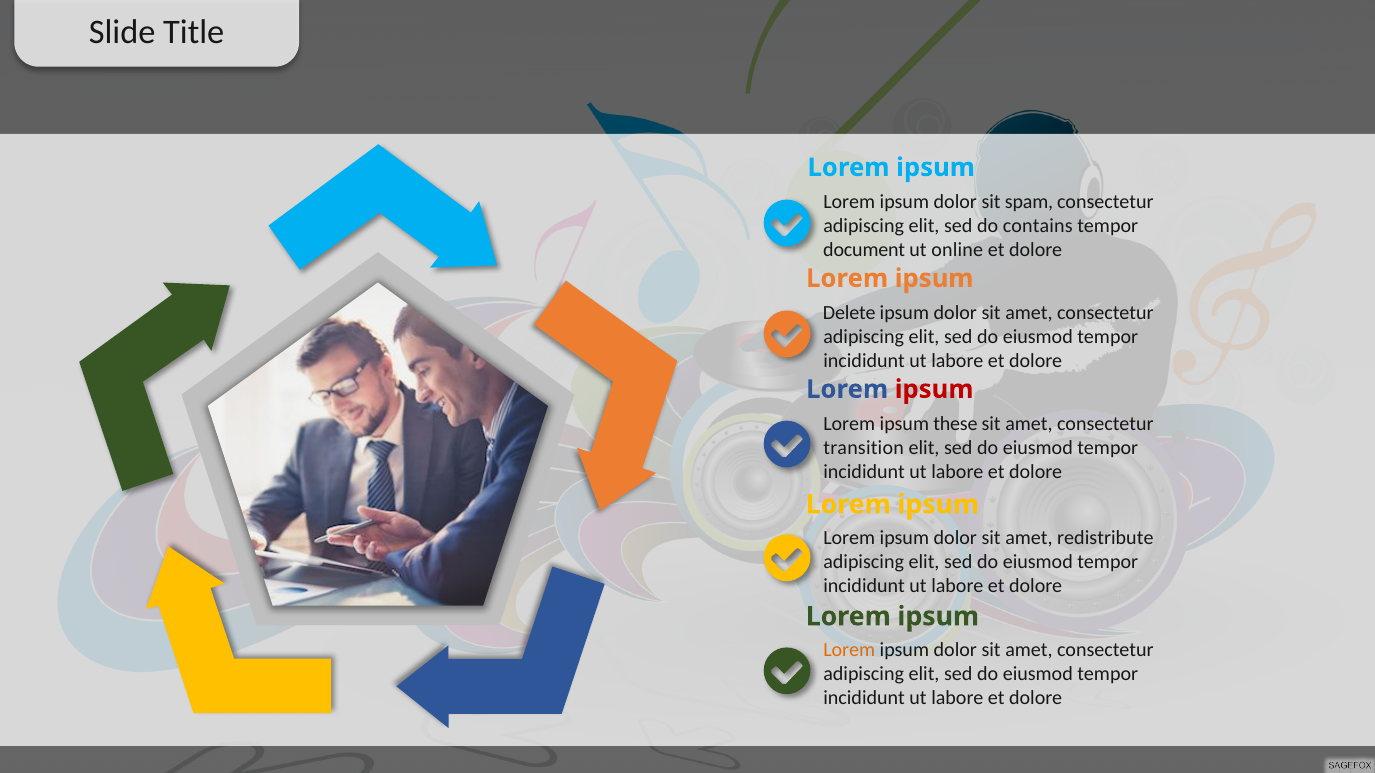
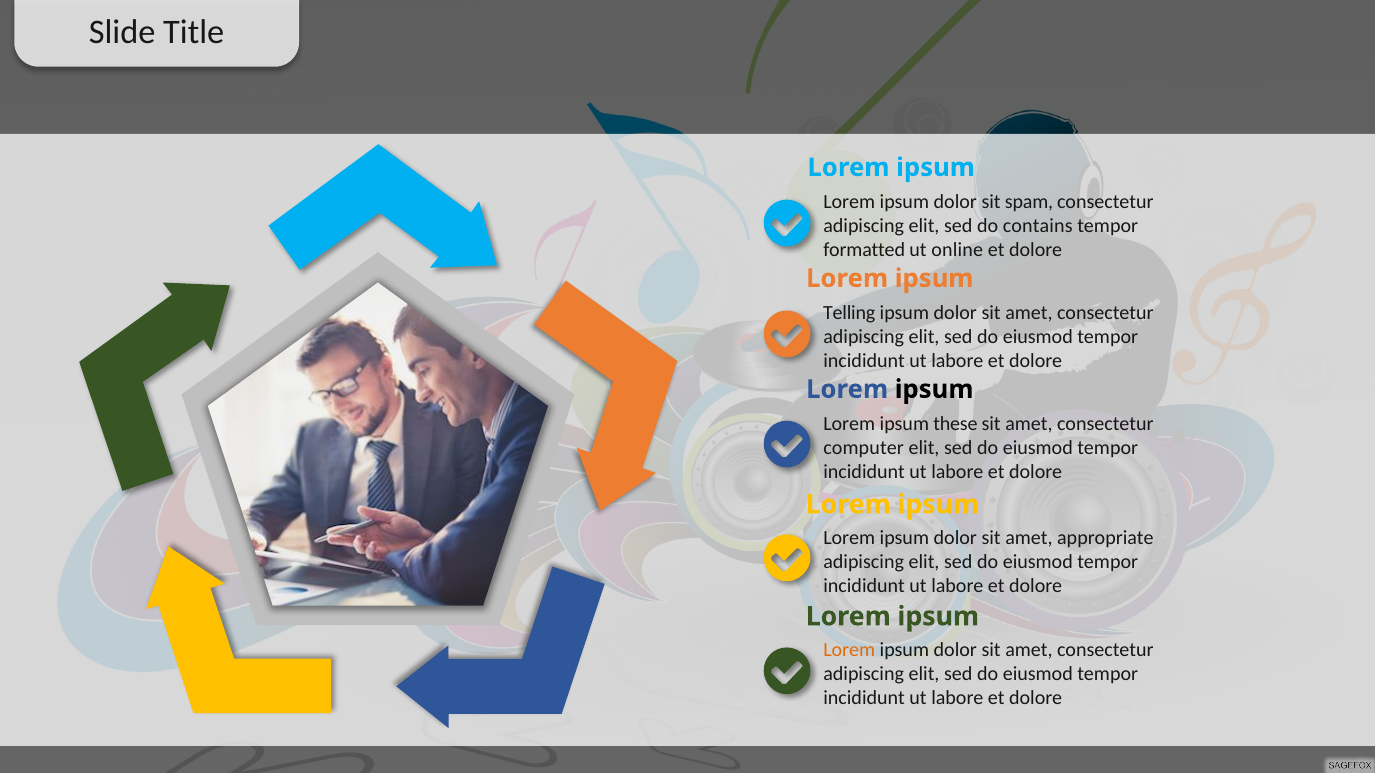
document: document -> formatted (864, 250)
Delete: Delete -> Telling (849, 313)
ipsum colour: red -> black (934, 389)
transition: transition -> computer (864, 448)
redistribute: redistribute -> appropriate (1105, 538)
